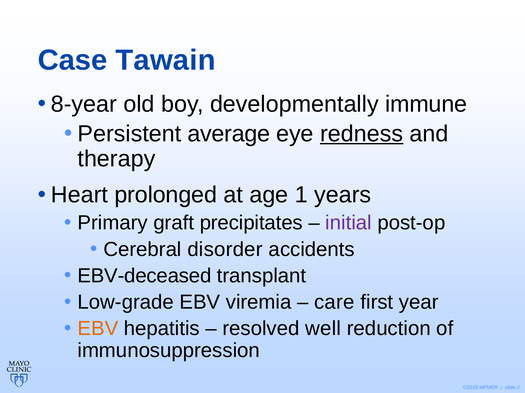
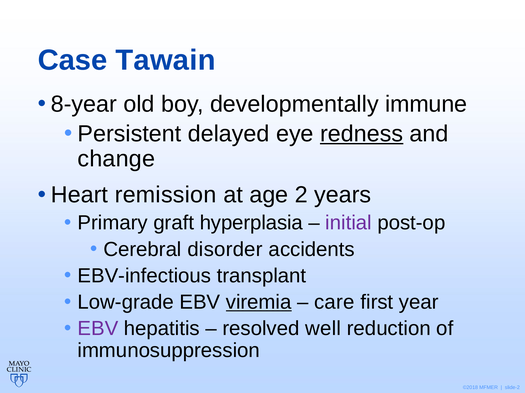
average: average -> delayed (229, 134)
therapy: therapy -> change (116, 159)
prolonged: prolonged -> remission (166, 195)
1: 1 -> 2 (301, 195)
precipitates: precipitates -> hyperplasia (251, 223)
EBV-deceased: EBV-deceased -> EBV-infectious (144, 276)
viremia underline: none -> present (259, 303)
EBV colour: orange -> purple (98, 329)
